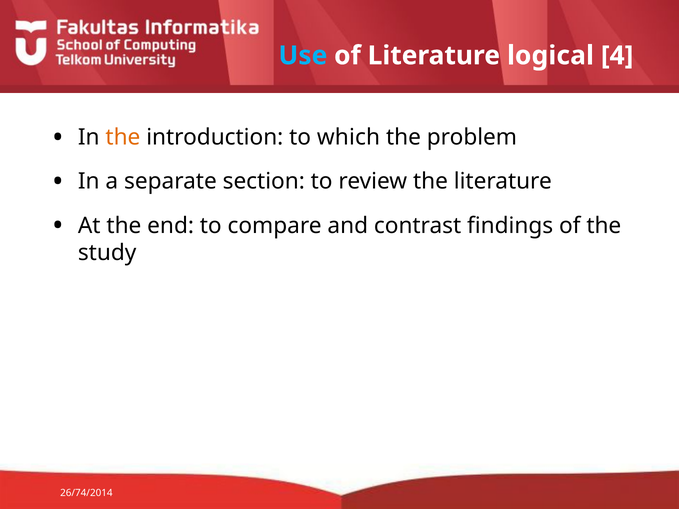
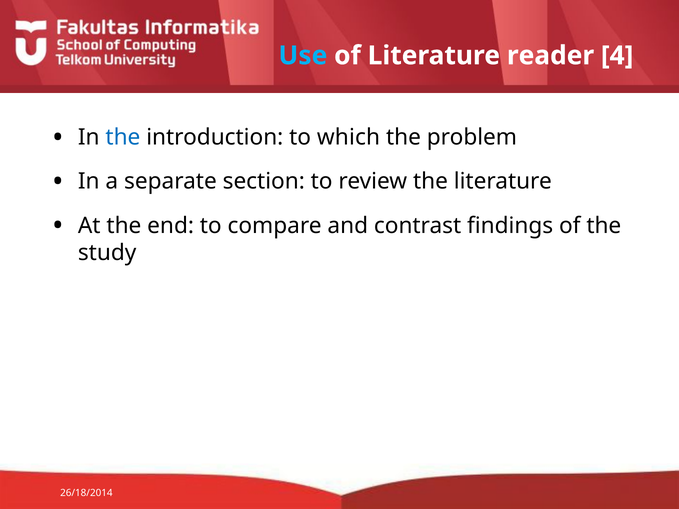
logical: logical -> reader (551, 56)
the colour: orange -> blue (123, 137)
26/74/2014: 26/74/2014 -> 26/18/2014 (86, 493)
